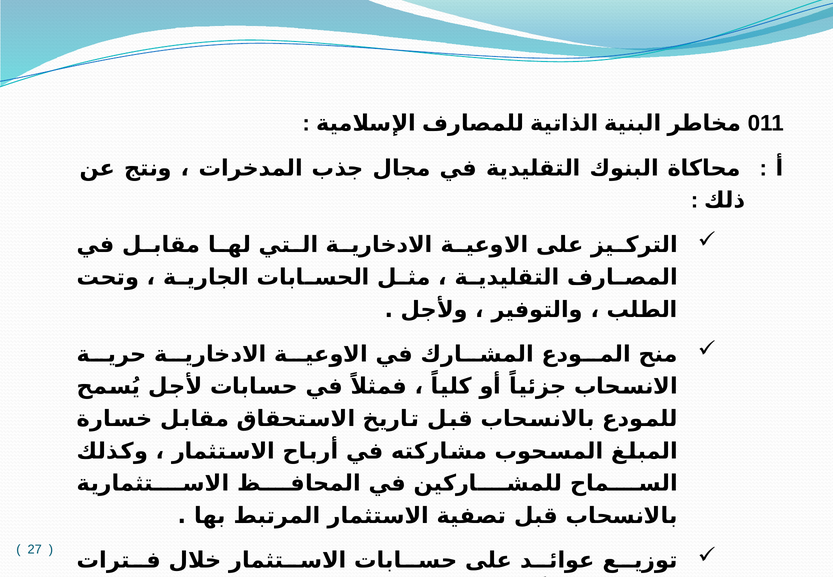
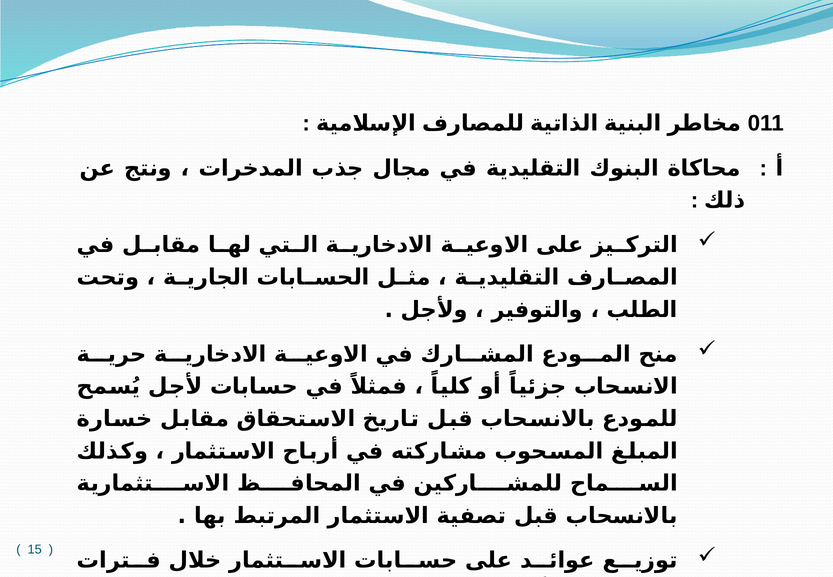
27: 27 -> 15 (35, 549)
